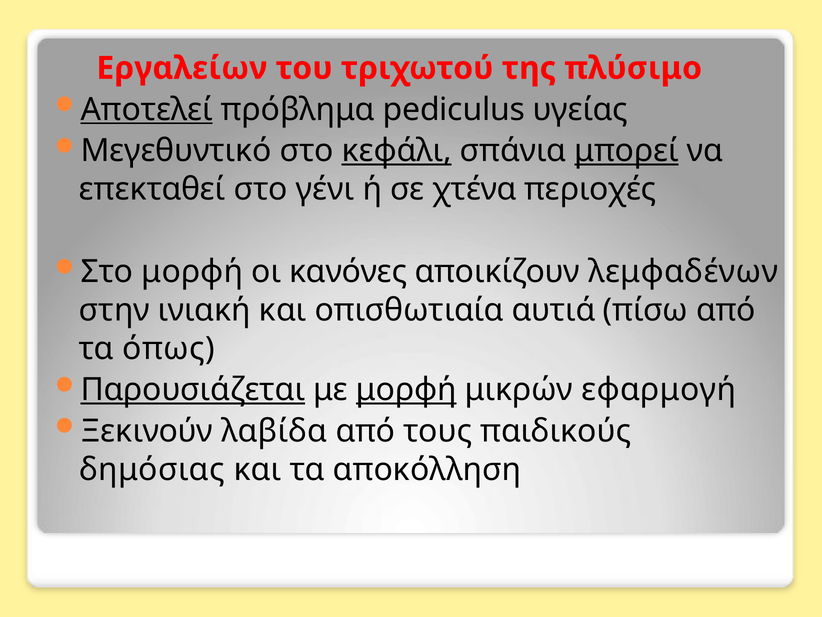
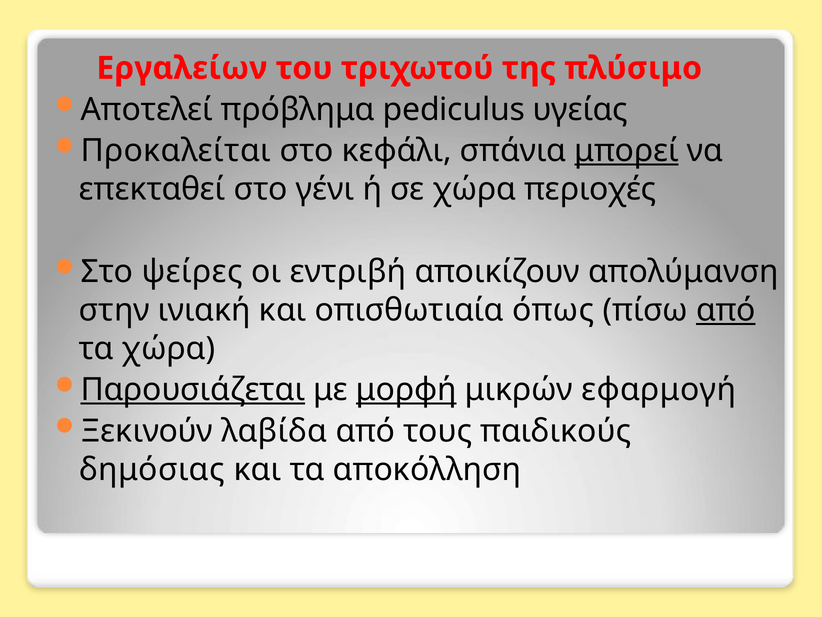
Αποτελεί underline: present -> none (147, 109)
Μεγεθυντικό: Μεγεθυντικό -> Προκαλείται (176, 151)
κεφάλι underline: present -> none (397, 151)
σε χτένα: χτένα -> χώρα (474, 189)
Στο μορφή: μορφή -> ψείρες (192, 271)
κανόνες: κανόνες -> εντριβή (348, 271)
λεμφαδένων: λεμφαδένων -> απολύμανση (683, 271)
αυτιά: αυτιά -> όπως (553, 310)
από underline: none -> present (726, 310)
τα όπως: όπως -> χώρα (169, 348)
